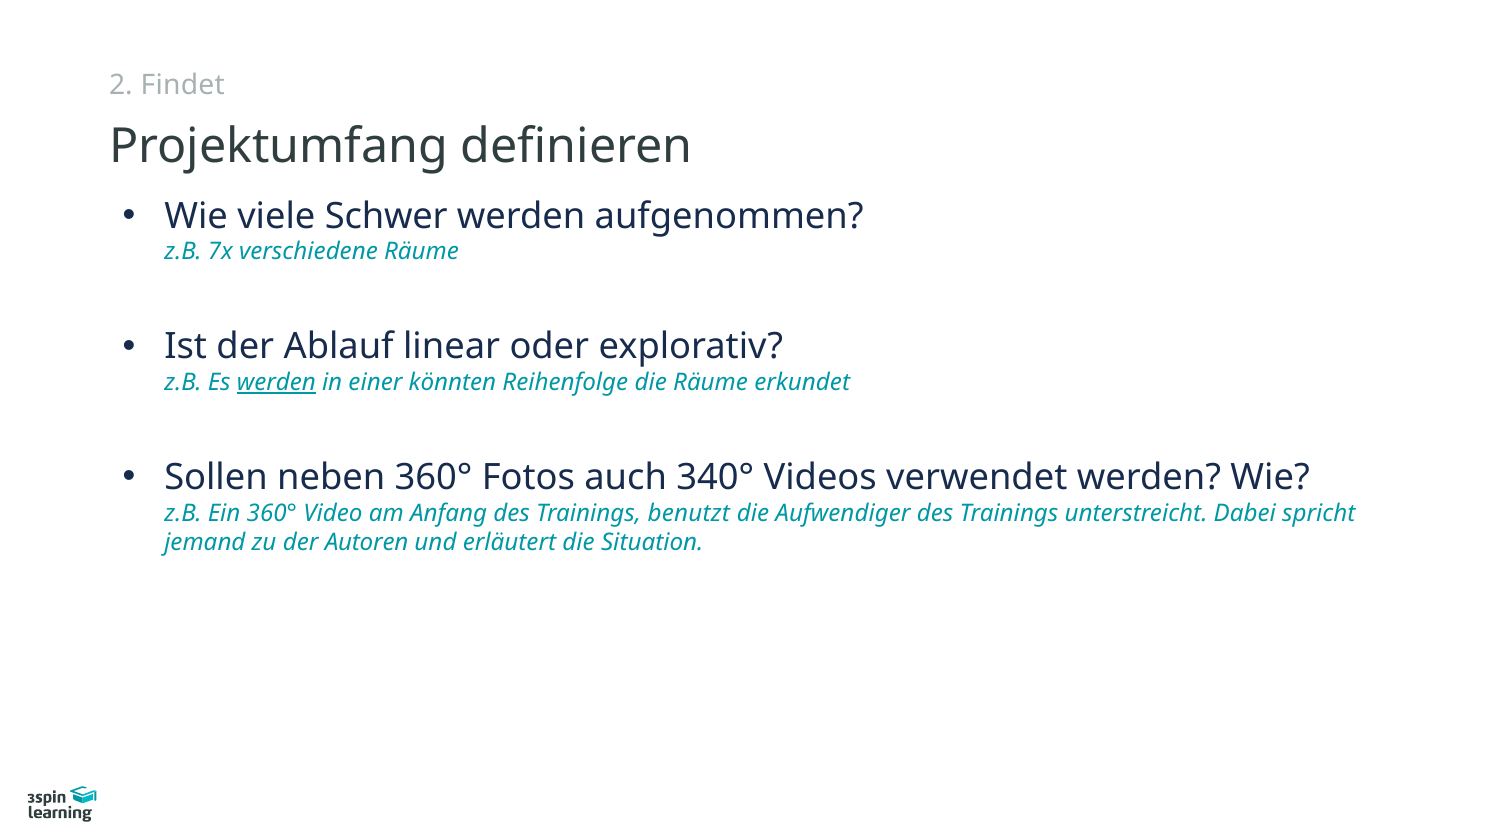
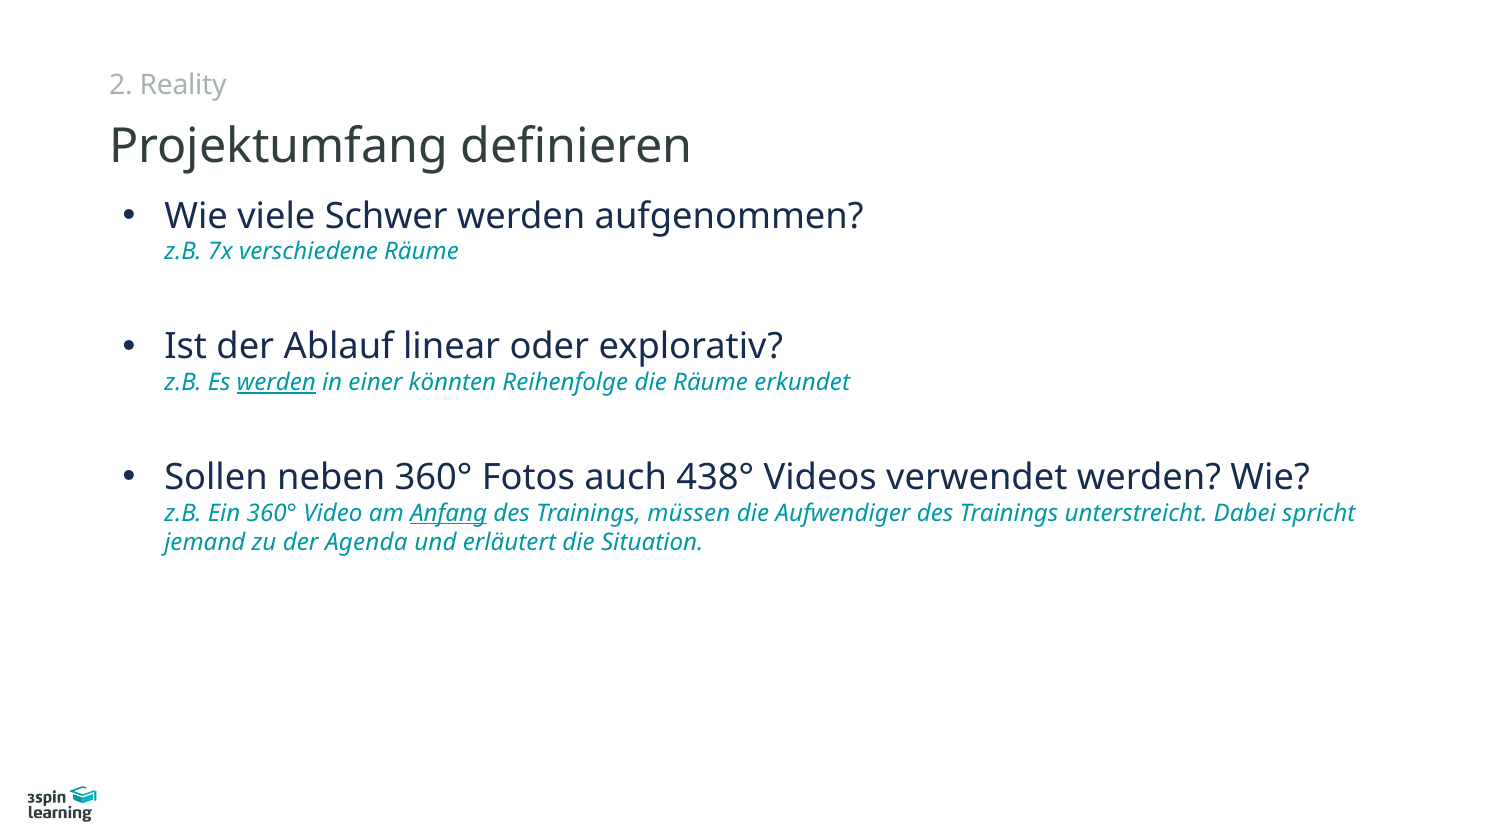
Findet: Findet -> Reality (183, 86)
340°: 340° -> 438° (715, 478)
Anfang underline: none -> present (449, 513)
benutzt: benutzt -> müssen (689, 513)
Autoren: Autoren -> Agenda (366, 542)
